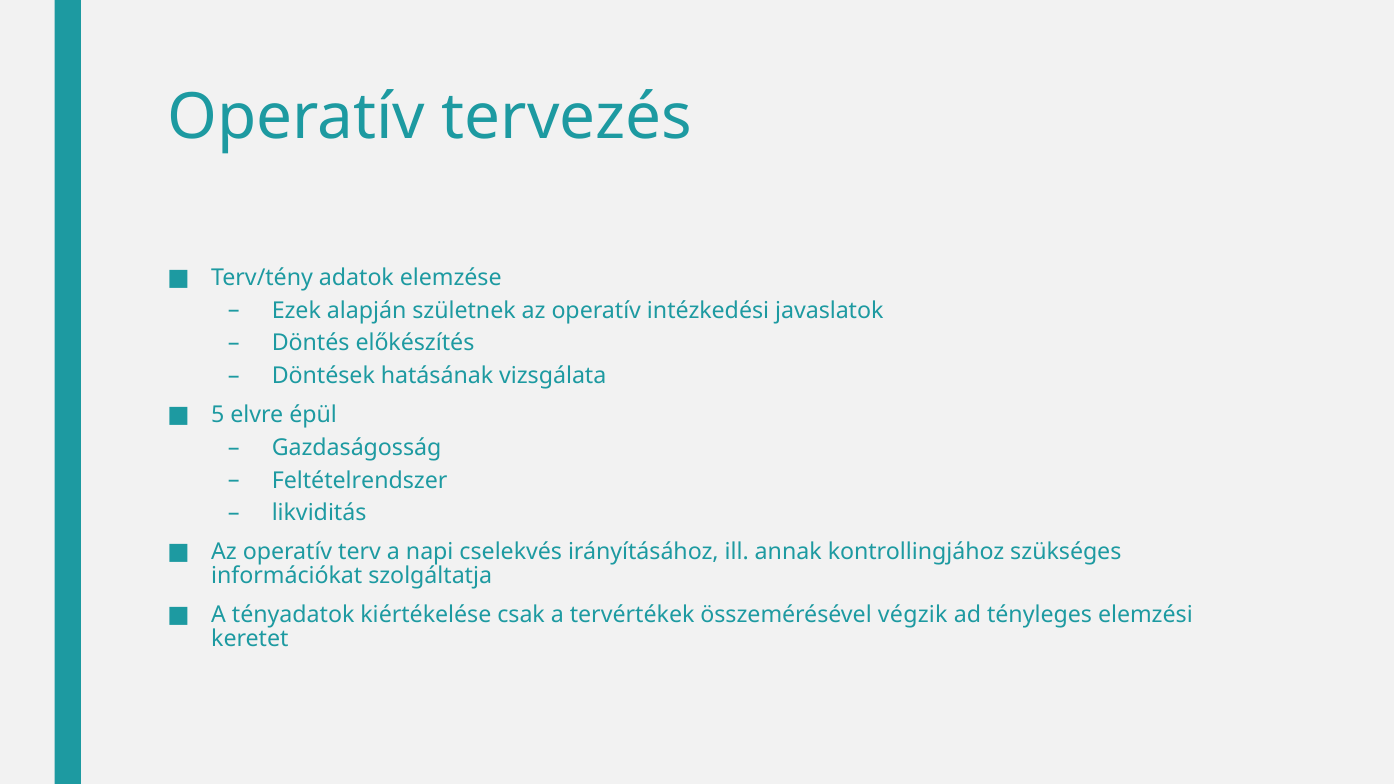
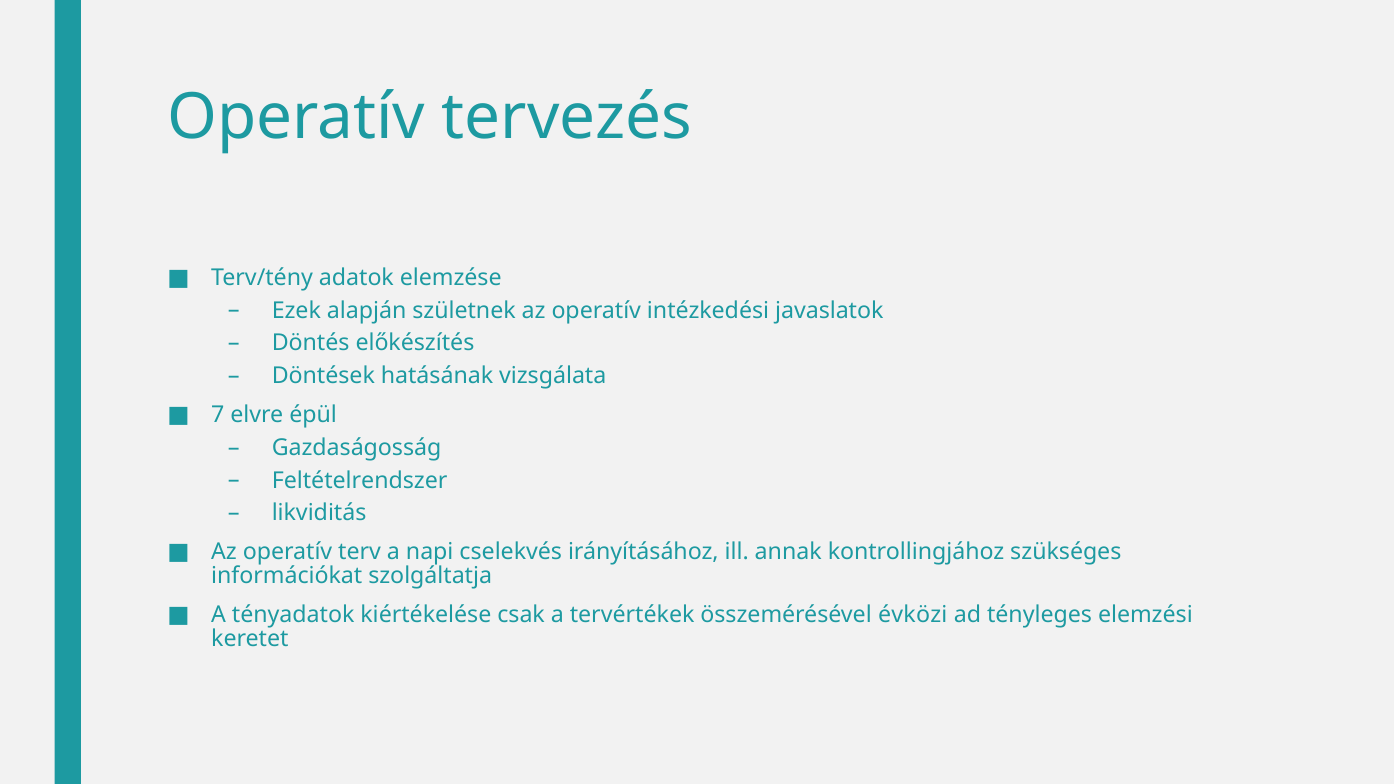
5: 5 -> 7 (218, 415)
végzik: végzik -> évközi (913, 615)
